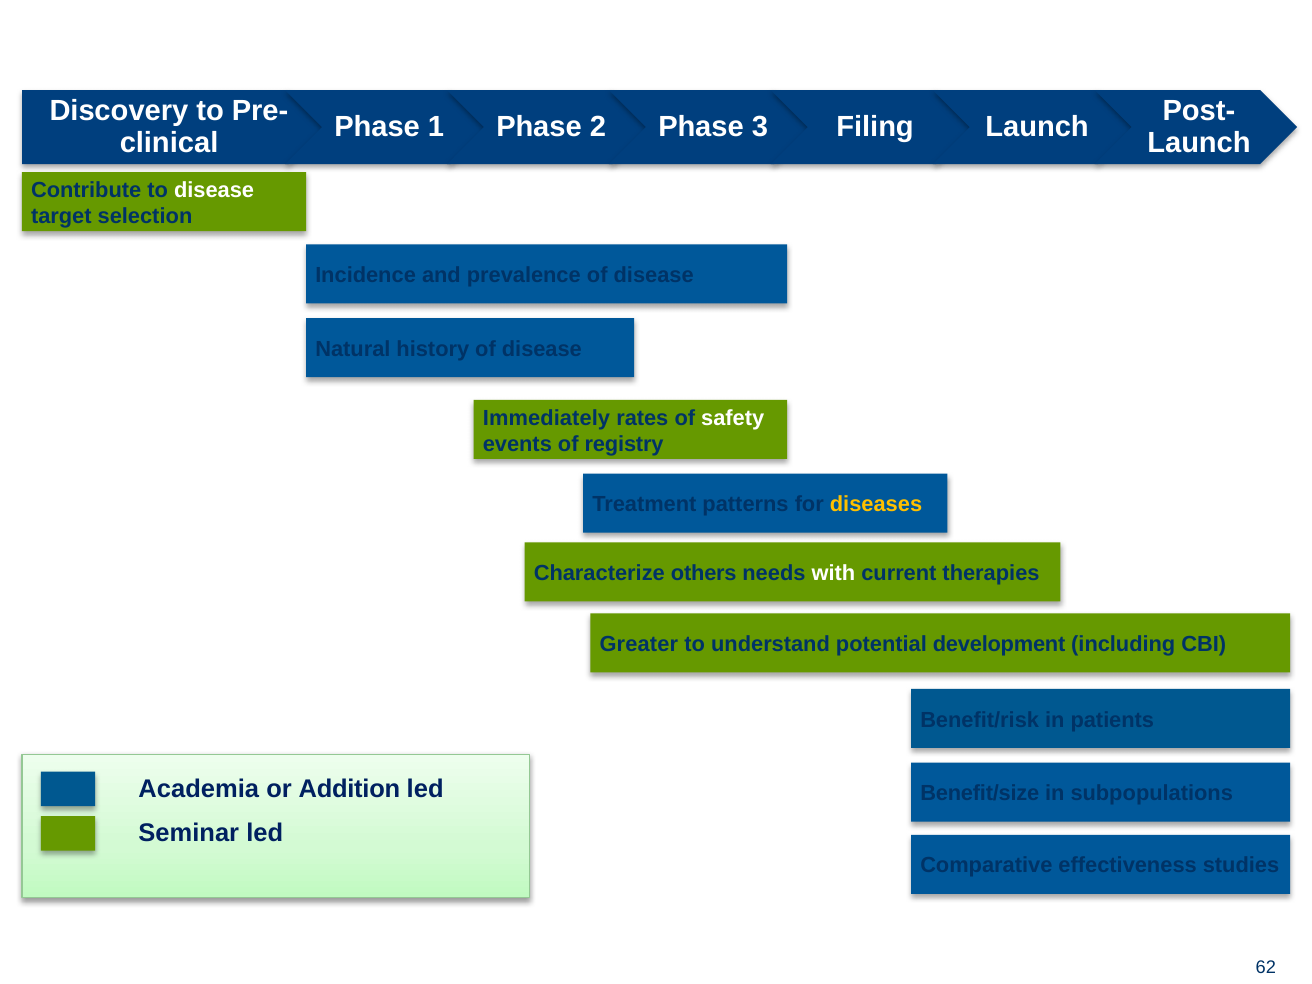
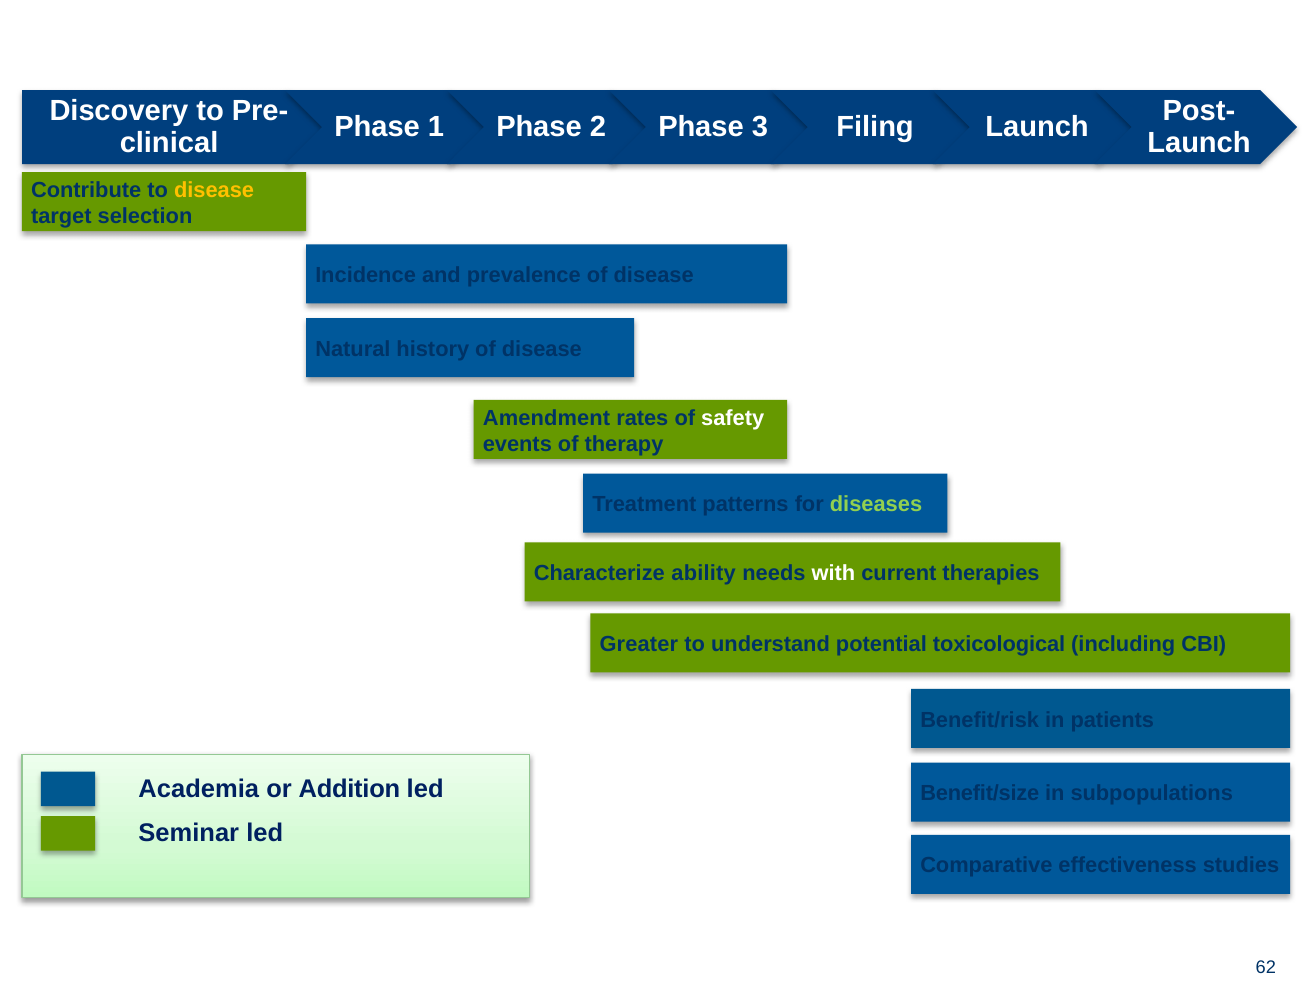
disease colour: white -> yellow (214, 190)
Immediately: Immediately -> Amendment (546, 418)
registry: registry -> therapy (624, 444)
diseases colour: yellow -> light green (876, 505)
others: others -> ability (704, 573)
development: development -> toxicological (999, 644)
